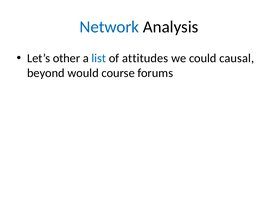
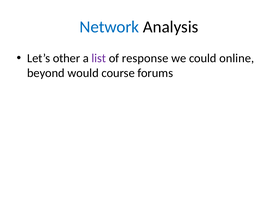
list colour: blue -> purple (99, 58)
attitudes: attitudes -> response (145, 58)
causal: causal -> online (237, 58)
